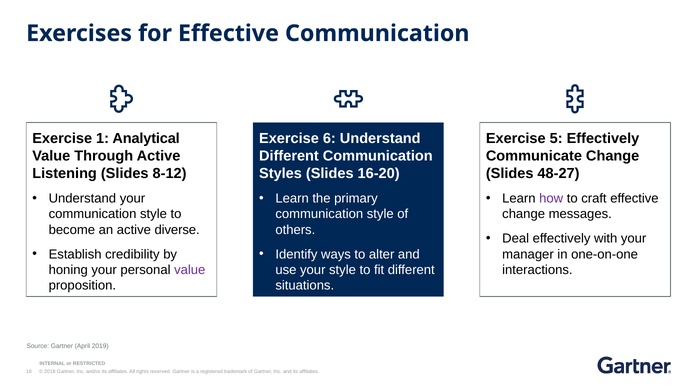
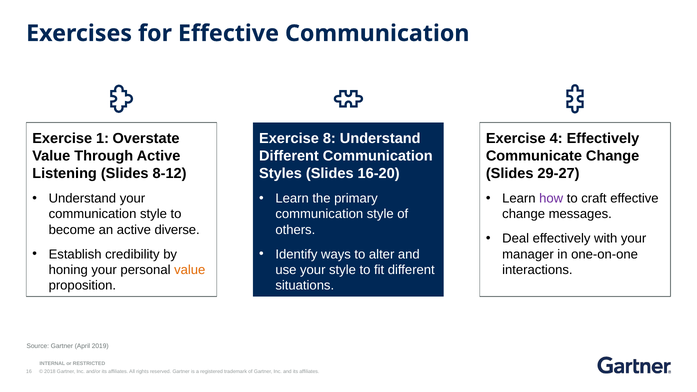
Analytical: Analytical -> Overstate (146, 138)
6: 6 -> 8 (329, 138)
5: 5 -> 4 (556, 138)
48-27: 48-27 -> 29-27 (559, 173)
value colour: purple -> orange (190, 270)
